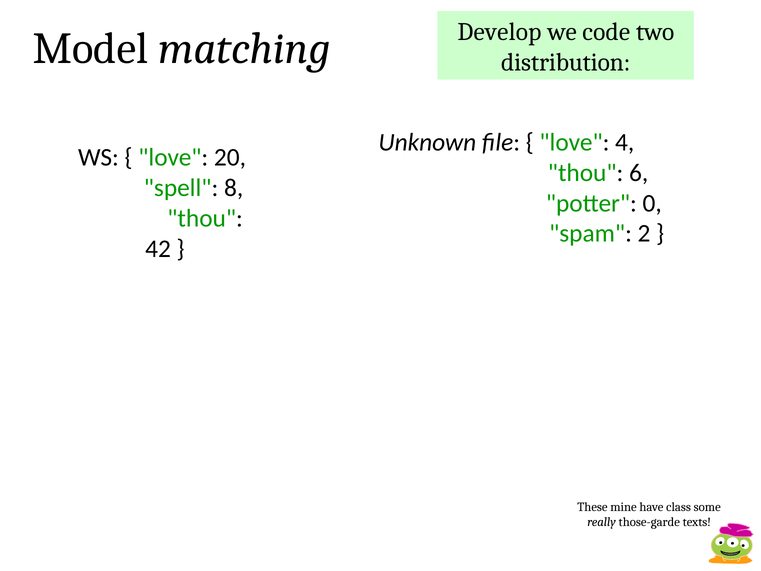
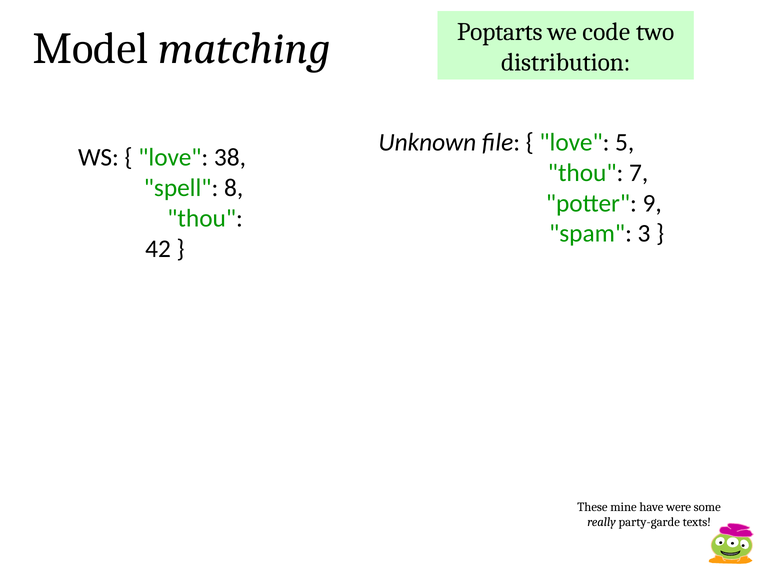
Develop: Develop -> Poptarts (500, 32)
4: 4 -> 5 (625, 142)
20: 20 -> 38 (230, 158)
6: 6 -> 7 (639, 173)
0: 0 -> 9 (652, 203)
2: 2 -> 3 (644, 233)
class: class -> were (679, 507)
those-garde: those-garde -> party-garde (649, 522)
